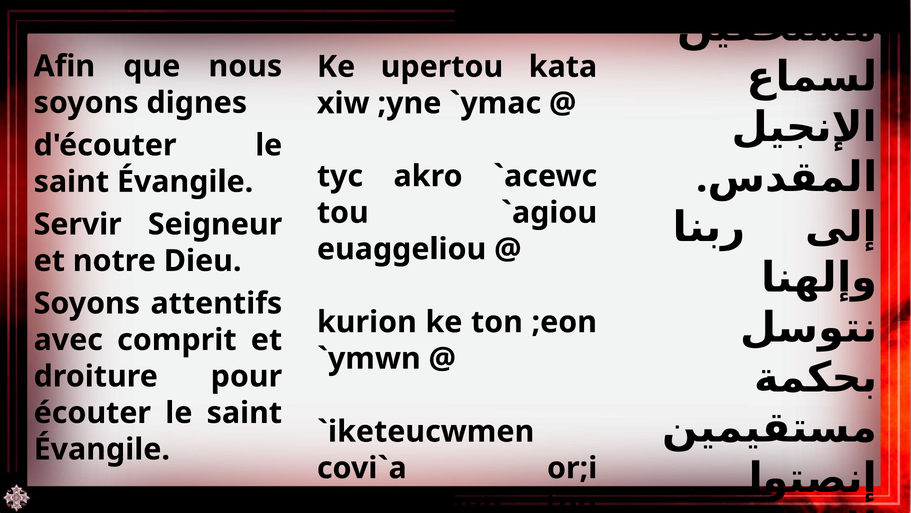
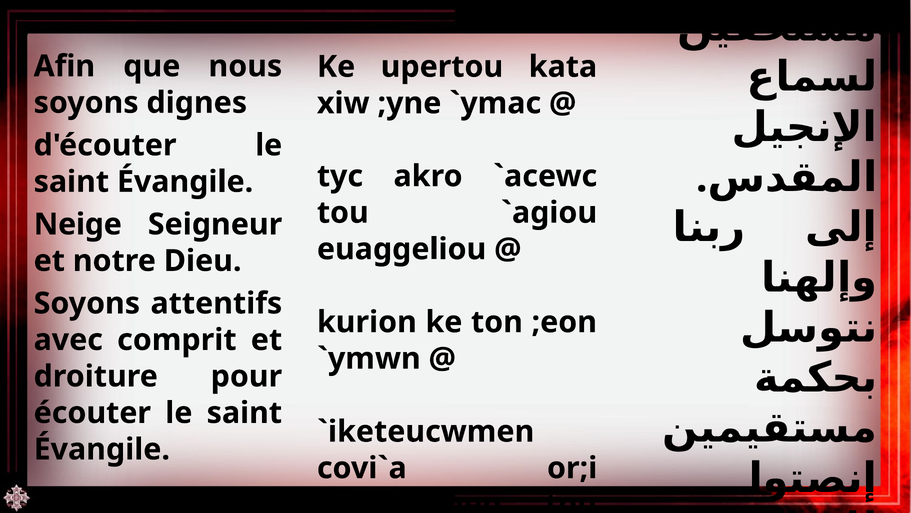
Servir: Servir -> Neige (78, 224)
